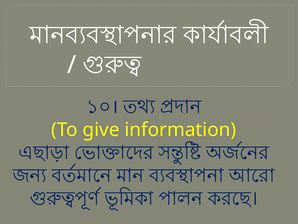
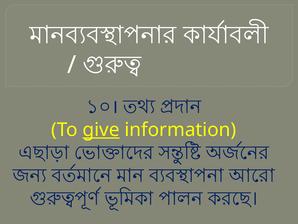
give underline: none -> present (101, 130)
